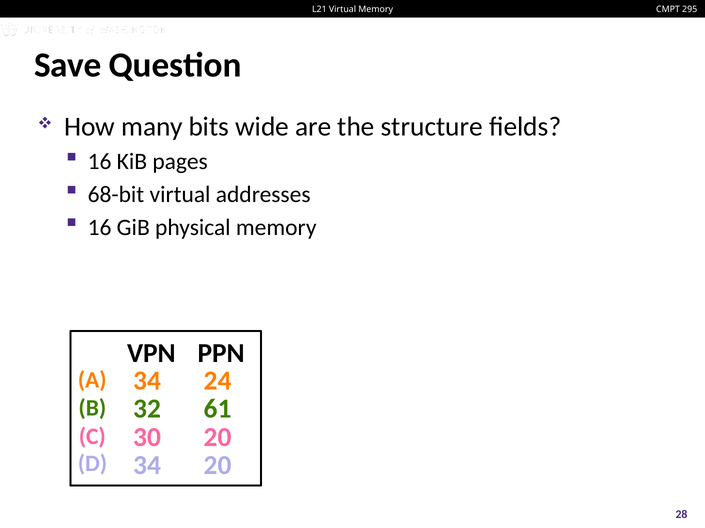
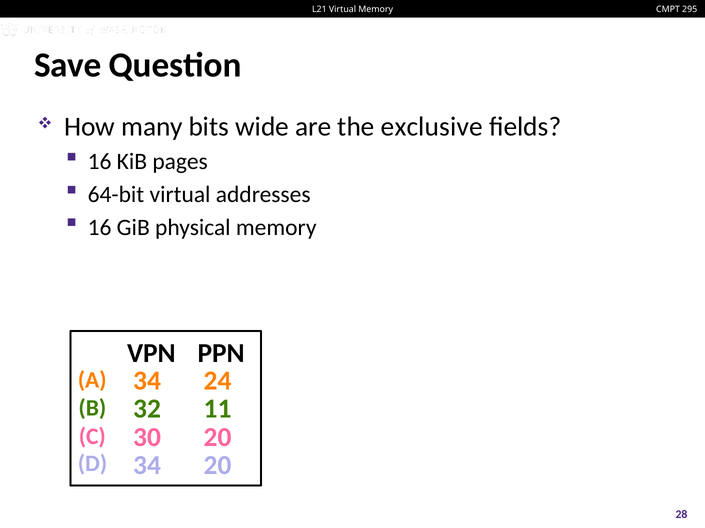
structure: structure -> exclusive (432, 127)
68-bit: 68-bit -> 64-bit (116, 195)
61: 61 -> 11 (218, 409)
